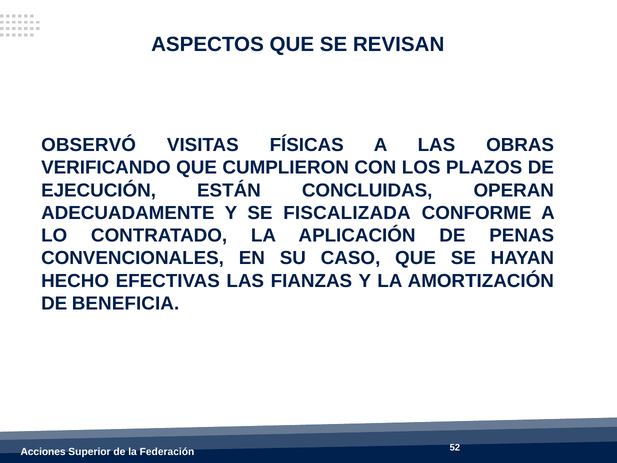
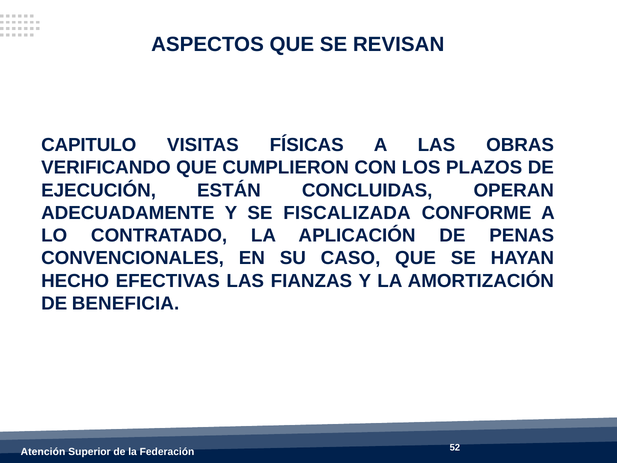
OBSERVÓ: OBSERVÓ -> CAPITULO (89, 145)
Acciones: Acciones -> Atención (43, 452)
